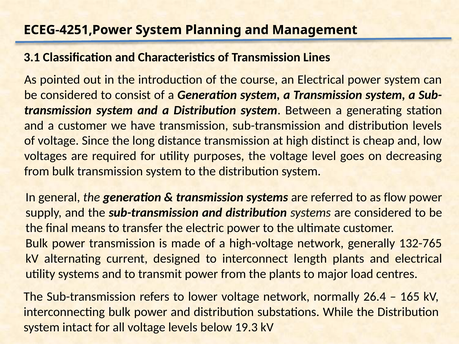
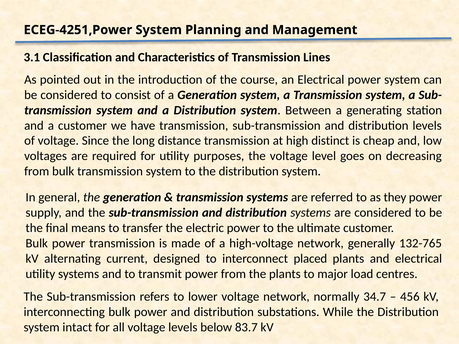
flow: flow -> they (395, 197)
length: length -> placed (310, 259)
26.4: 26.4 -> 34.7 (375, 297)
165: 165 -> 456 (410, 297)
19.3: 19.3 -> 83.7 (246, 327)
